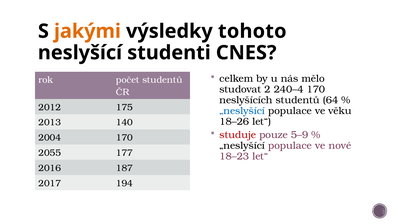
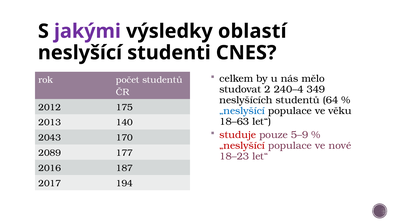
jakými colour: orange -> purple (87, 31)
tohoto: tohoto -> oblastí (252, 31)
240–4 170: 170 -> 349 (316, 89)
18–26: 18–26 -> 18–63 (234, 121)
2004: 2004 -> 2043 (50, 138)
„neslyšící colour: black -> red (242, 145)
2055: 2055 -> 2089 (50, 153)
